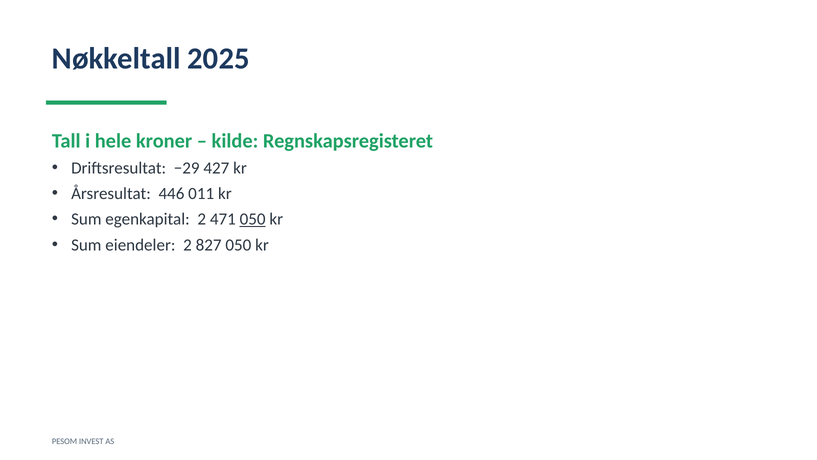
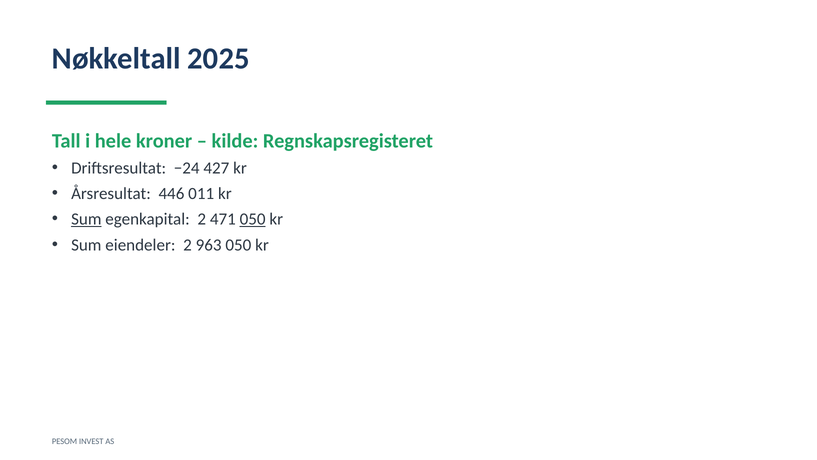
−29: −29 -> −24 (187, 168)
Sum underline: none -> present (86, 219)
827: 827 -> 963 (209, 245)
